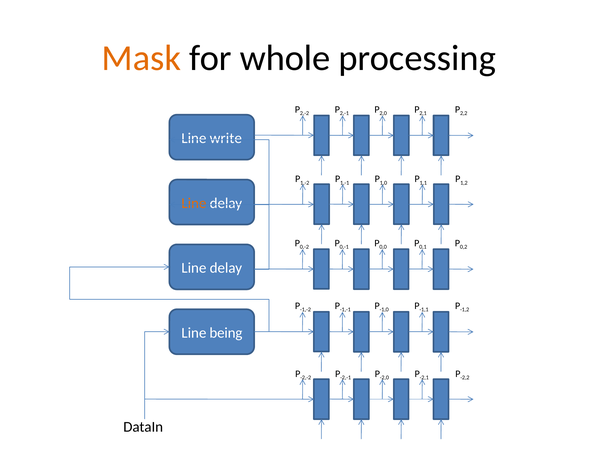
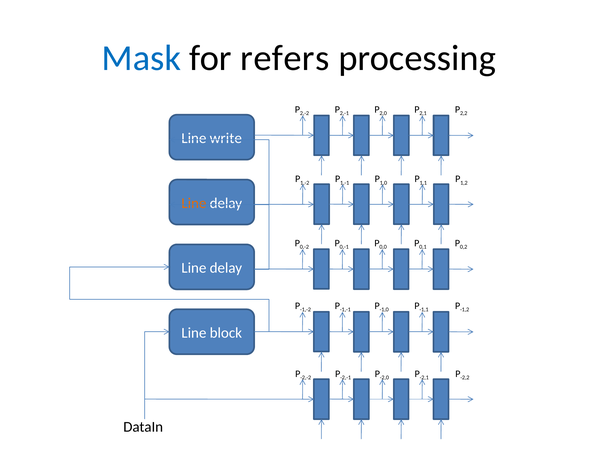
Mask colour: orange -> blue (141, 58)
whole: whole -> refers (285, 58)
being: being -> block (226, 332)
